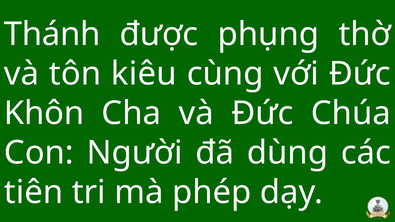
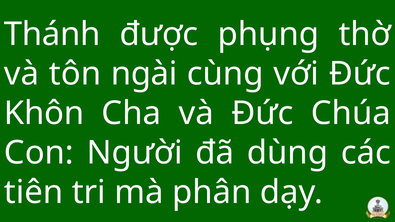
kiêu: kiêu -> ngài (144, 74)
phép: phép -> phân (212, 192)
